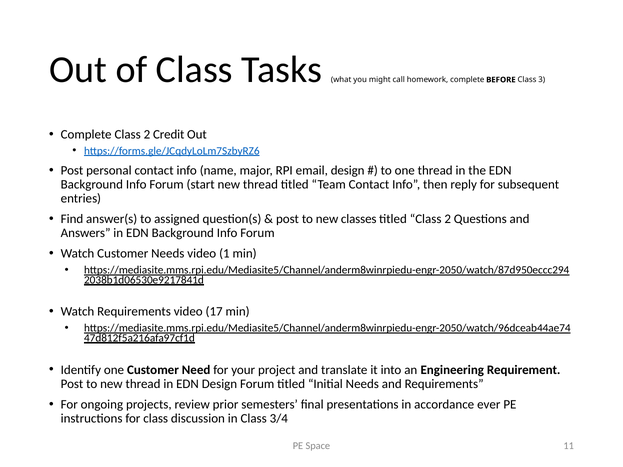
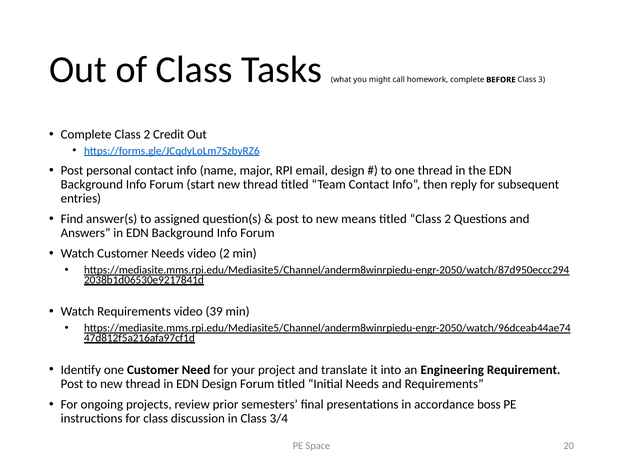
classes: classes -> means (359, 219)
video 1: 1 -> 2 (224, 254)
17: 17 -> 39 (214, 312)
ever: ever -> boss (489, 404)
11: 11 -> 20 (569, 446)
